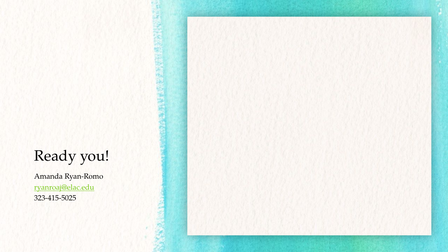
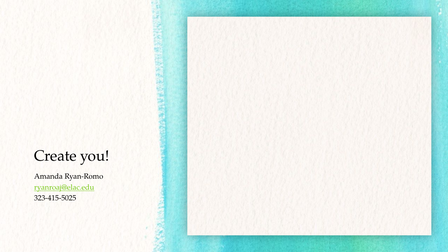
Ready: Ready -> Create (55, 156)
